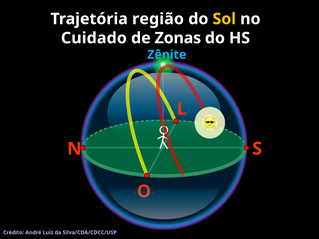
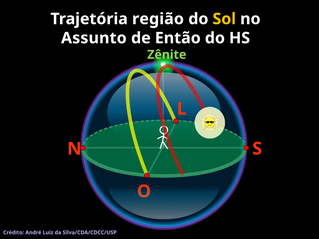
Cuidado: Cuidado -> Assunto (94, 38)
Zonas: Zonas -> Então (178, 38)
Zênite colour: light blue -> light green (167, 55)
